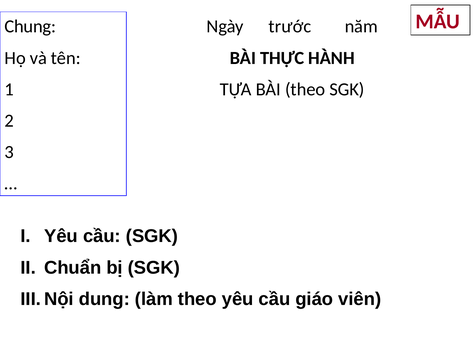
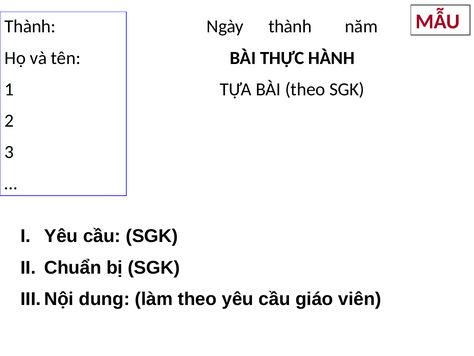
Chung: Chung -> Thành (30, 27)
Ngày trước: trước -> thành (290, 27)
